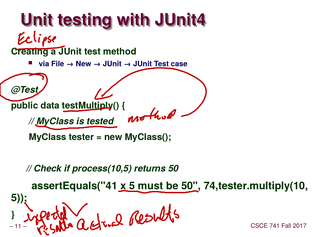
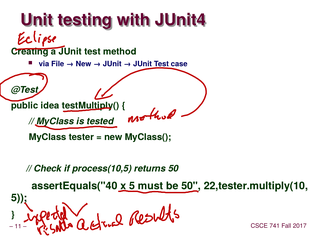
data: data -> idea (50, 106)
assertEquals("41: assertEquals("41 -> assertEquals("40 (74, 186)
74,tester.multiply(10: 74,tester.multiply(10 -> 22,tester.multiply(10 (256, 186)
